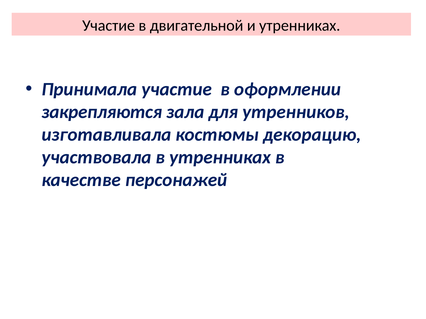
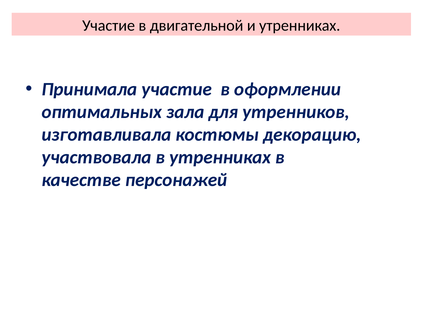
закрепляются: закрепляются -> оптимальных (102, 112)
